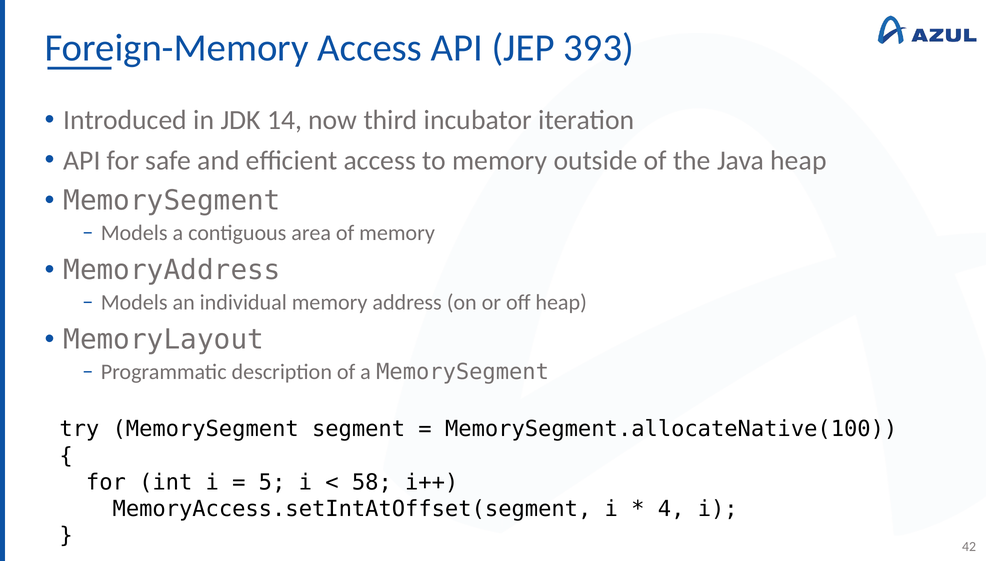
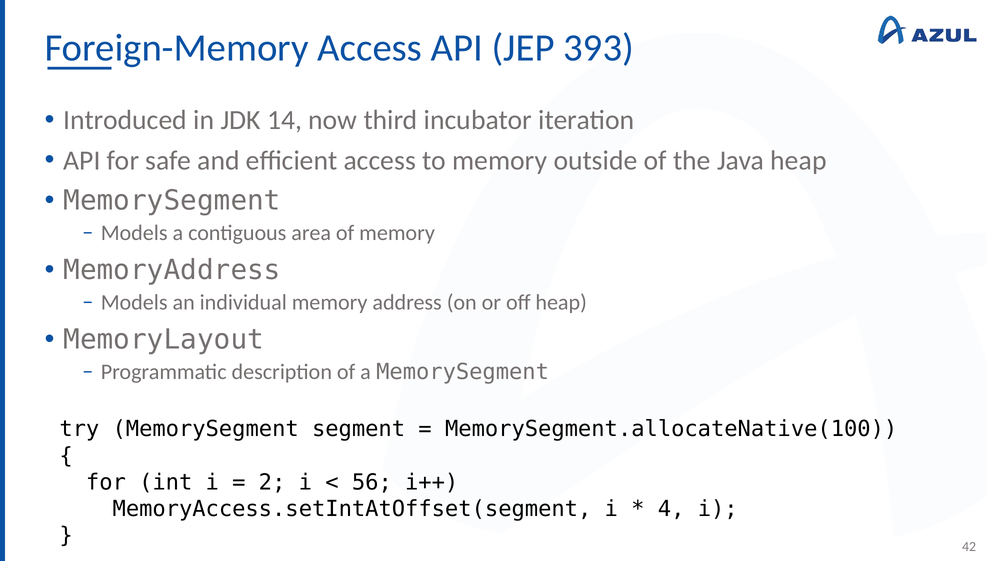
5: 5 -> 2 (272, 482)
58: 58 -> 56 (372, 482)
